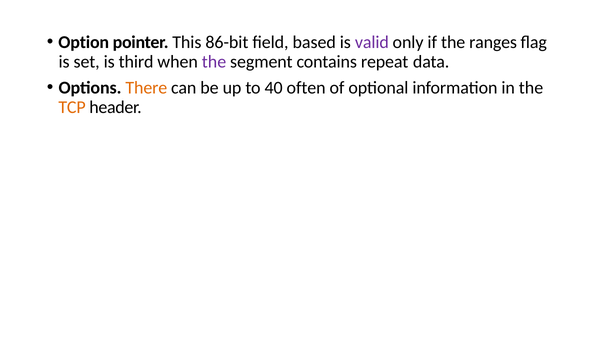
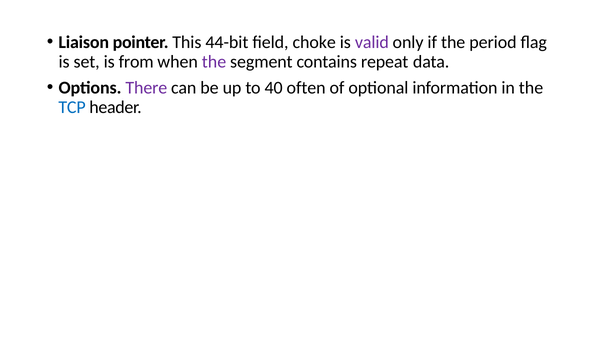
Option: Option -> Liaison (84, 42)
86-bit: 86-bit -> 44-bit (227, 42)
based: based -> choke (314, 42)
ranges: ranges -> period (493, 42)
third: third -> from (136, 62)
There colour: orange -> purple (146, 88)
TCP colour: orange -> blue (72, 107)
